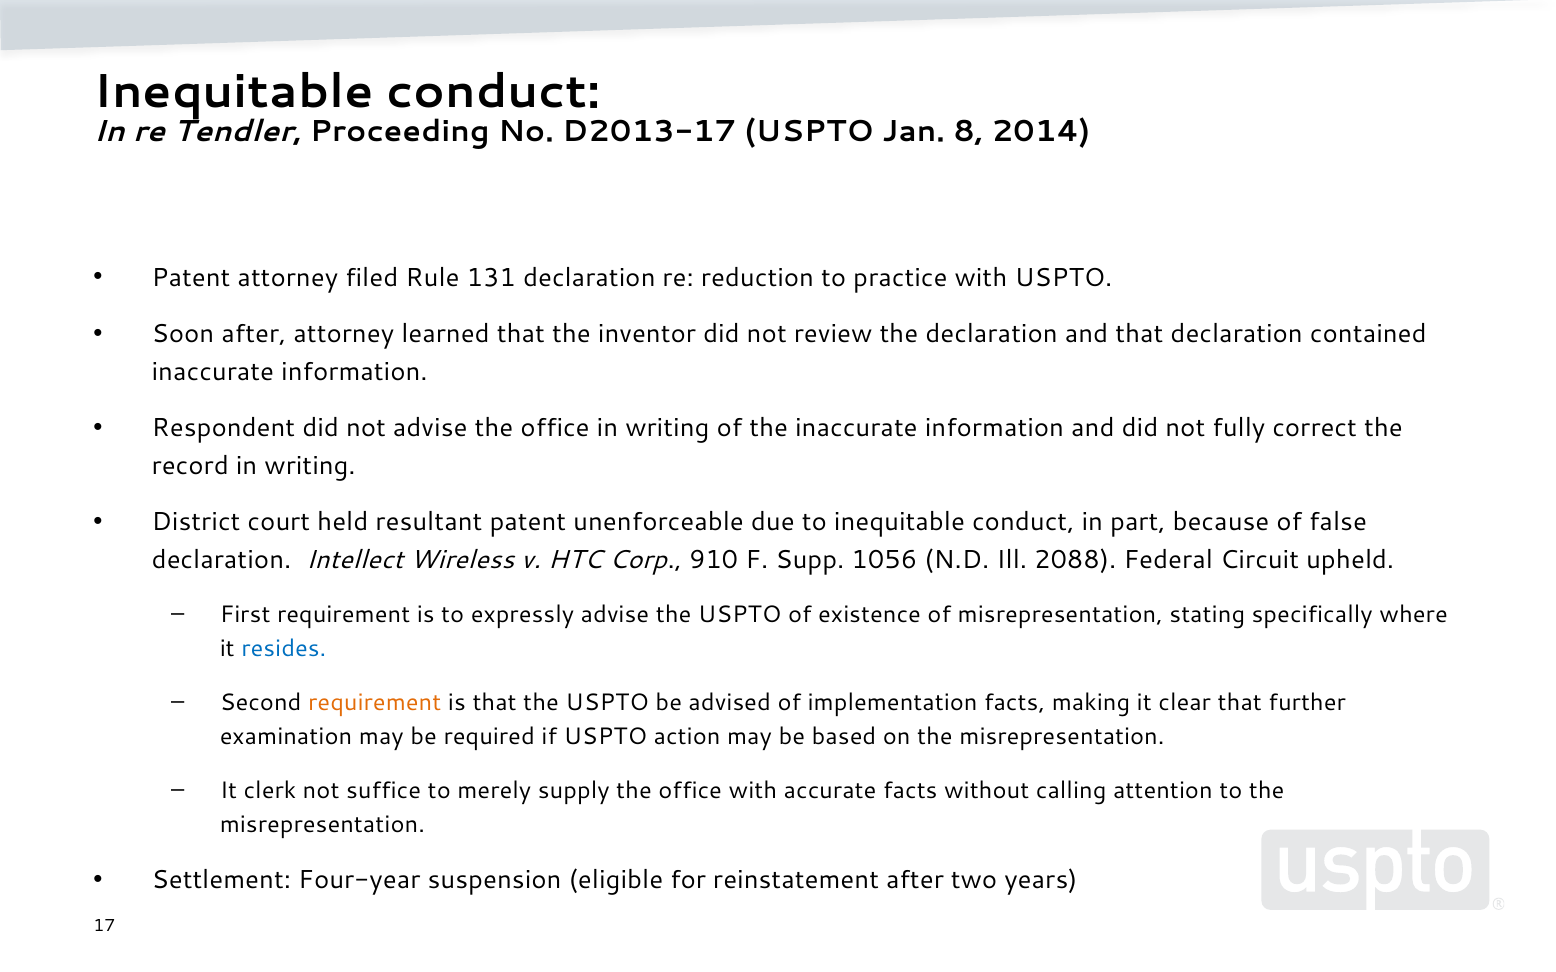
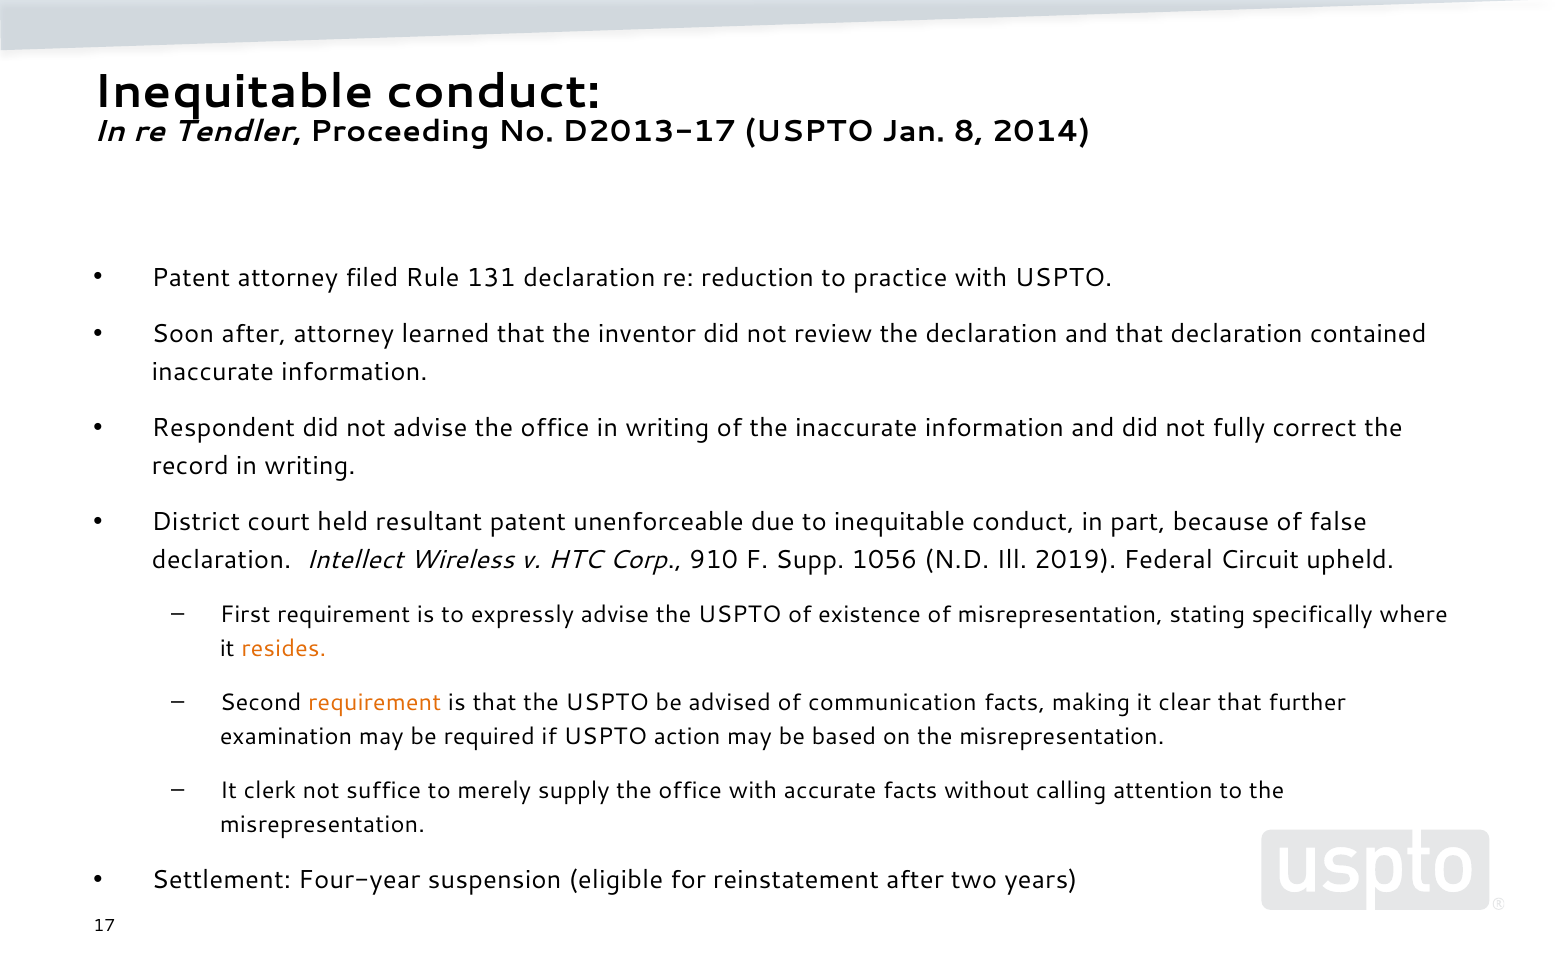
2088: 2088 -> 2019 (1075, 560)
resides colour: blue -> orange (284, 649)
implementation: implementation -> communication (892, 703)
